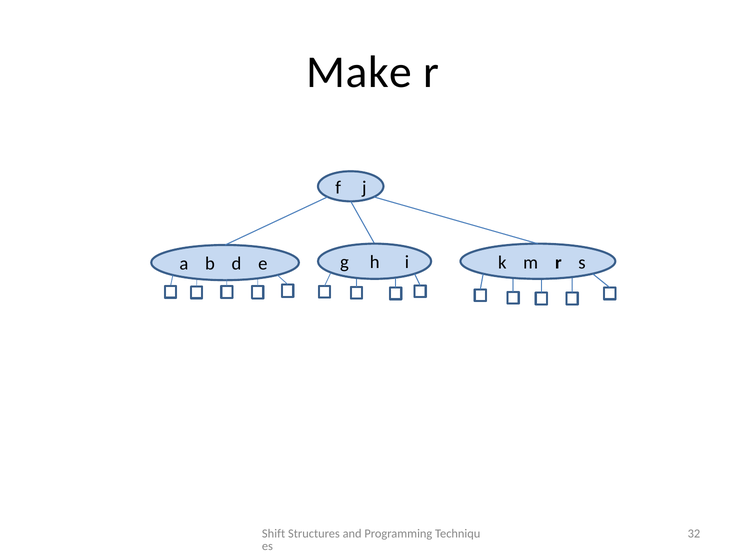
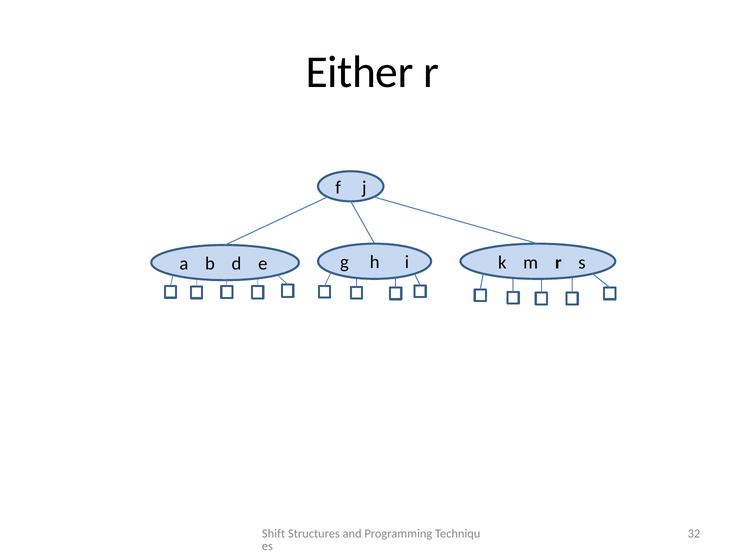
Make: Make -> Either (360, 72)
